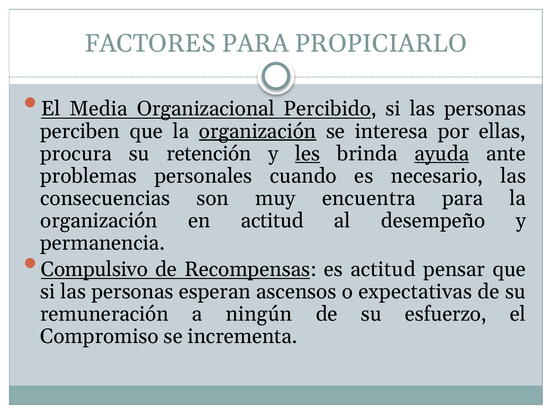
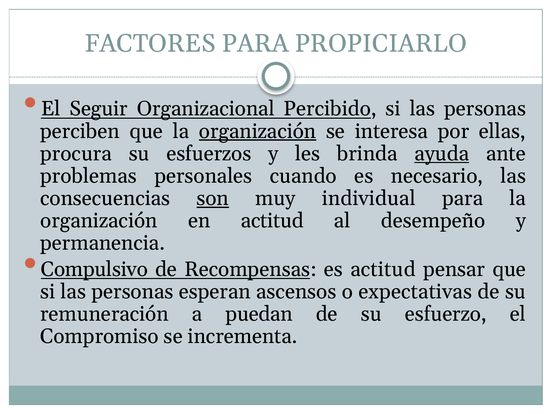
Media: Media -> Seguir (99, 109)
retención: retención -> esfuerzos (209, 154)
les underline: present -> none (308, 154)
son underline: none -> present (213, 198)
encuentra: encuentra -> individual (369, 198)
ningún: ningún -> puedan (259, 314)
